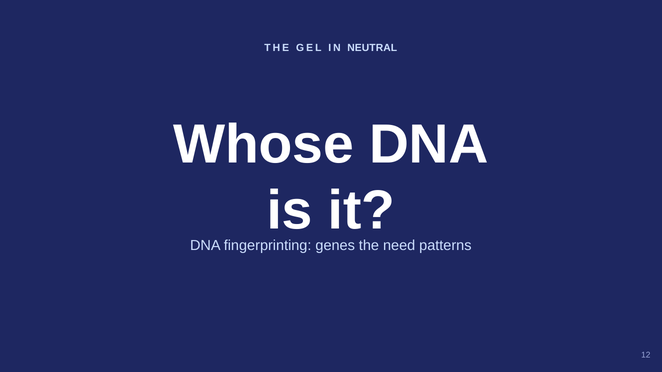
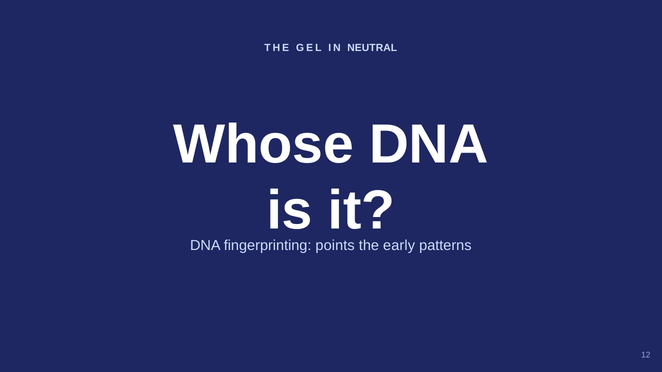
genes: genes -> points (335, 246)
need: need -> early (399, 246)
